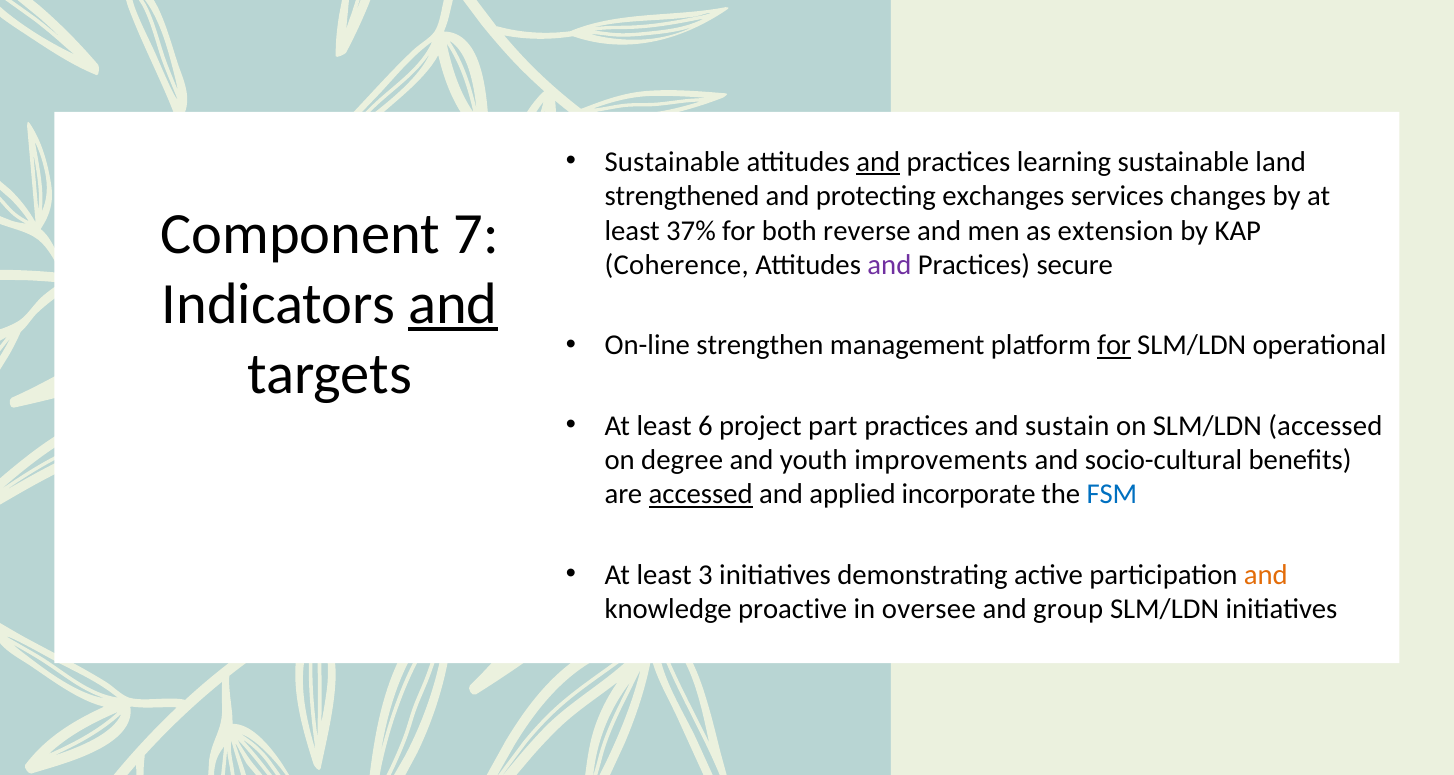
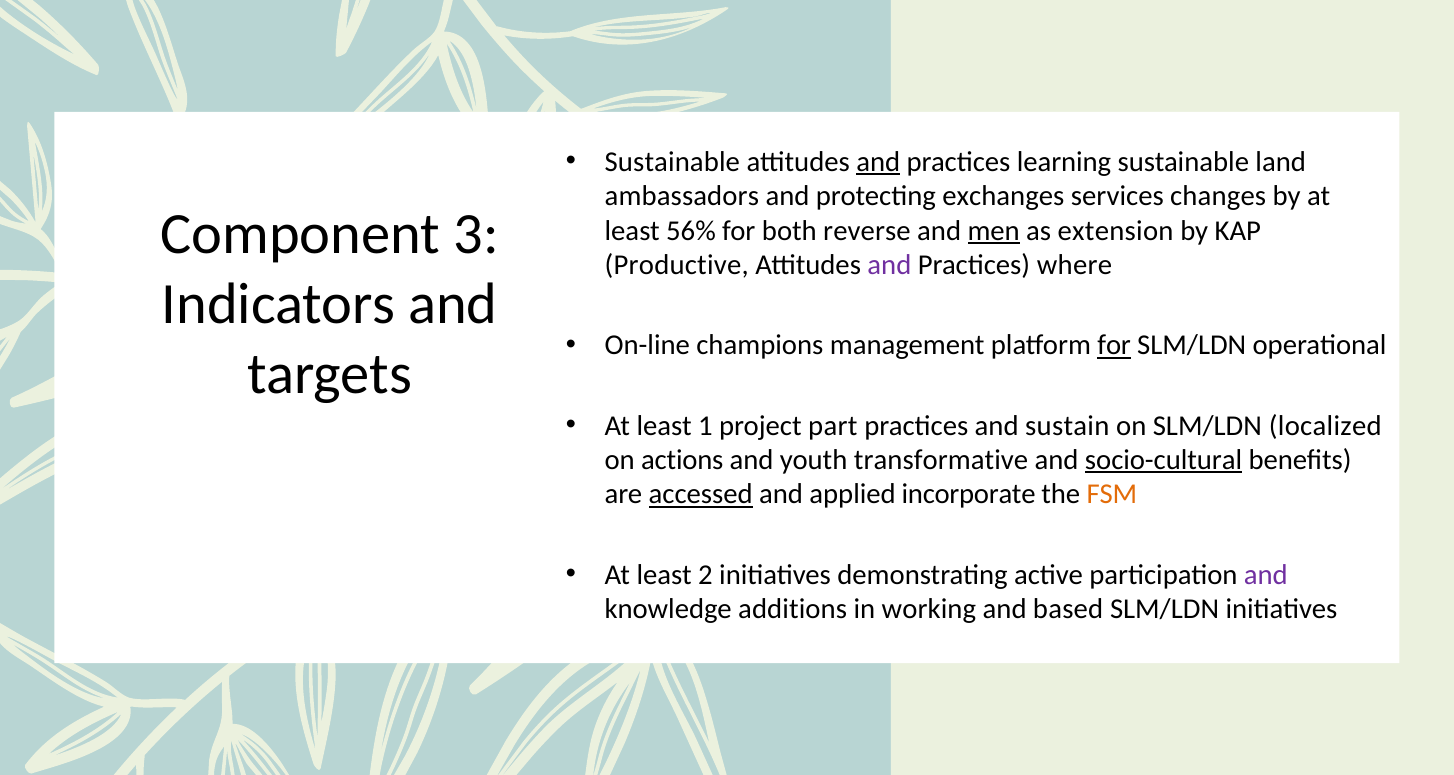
strengthened: strengthened -> ambassadors (682, 196)
7: 7 -> 3 (476, 234)
37%: 37% -> 56% (691, 231)
men underline: none -> present (994, 231)
Coherence: Coherence -> Productive (677, 265)
secure: secure -> where (1075, 265)
and underline: present -> none (453, 304)
strengthen: strengthen -> champions (760, 346)
6: 6 -> 1 (705, 426)
SLM/LDN accessed: accessed -> localized (1325, 426)
degree: degree -> actions (682, 460)
improvements: improvements -> transformative (941, 460)
socio-cultural underline: none -> present (1164, 460)
FSM colour: blue -> orange (1112, 495)
3: 3 -> 2 (705, 575)
and colour: orange -> purple (1266, 575)
proactive: proactive -> additions (793, 609)
oversee: oversee -> working (929, 609)
group: group -> based (1068, 609)
